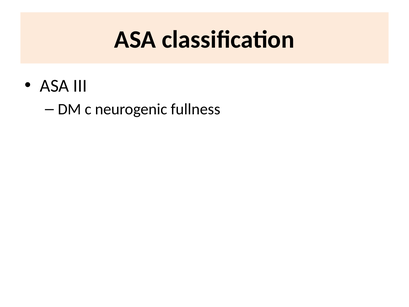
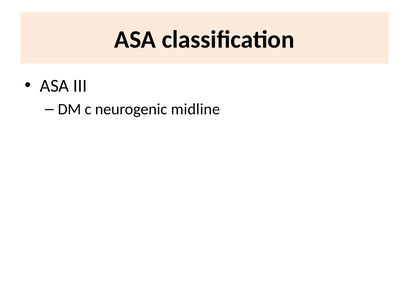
fullness: fullness -> midline (195, 109)
